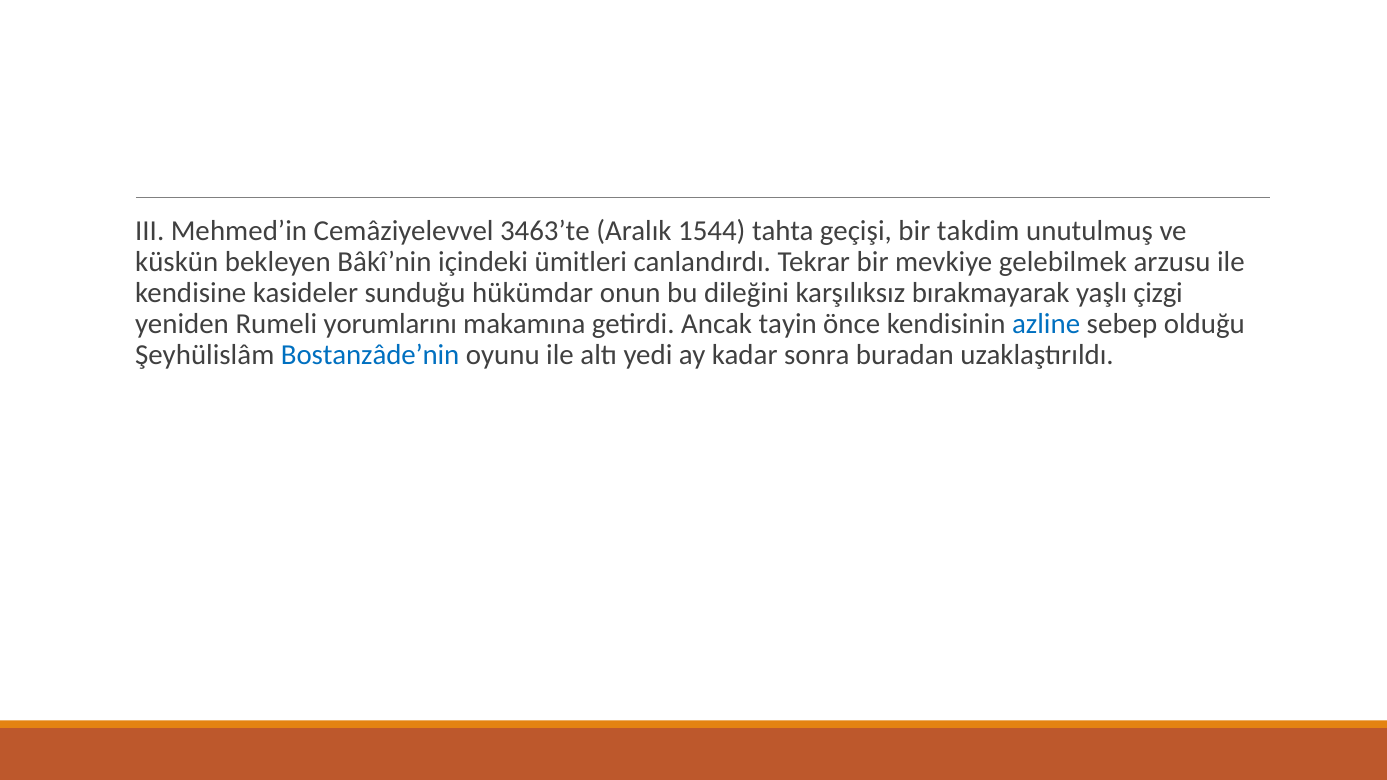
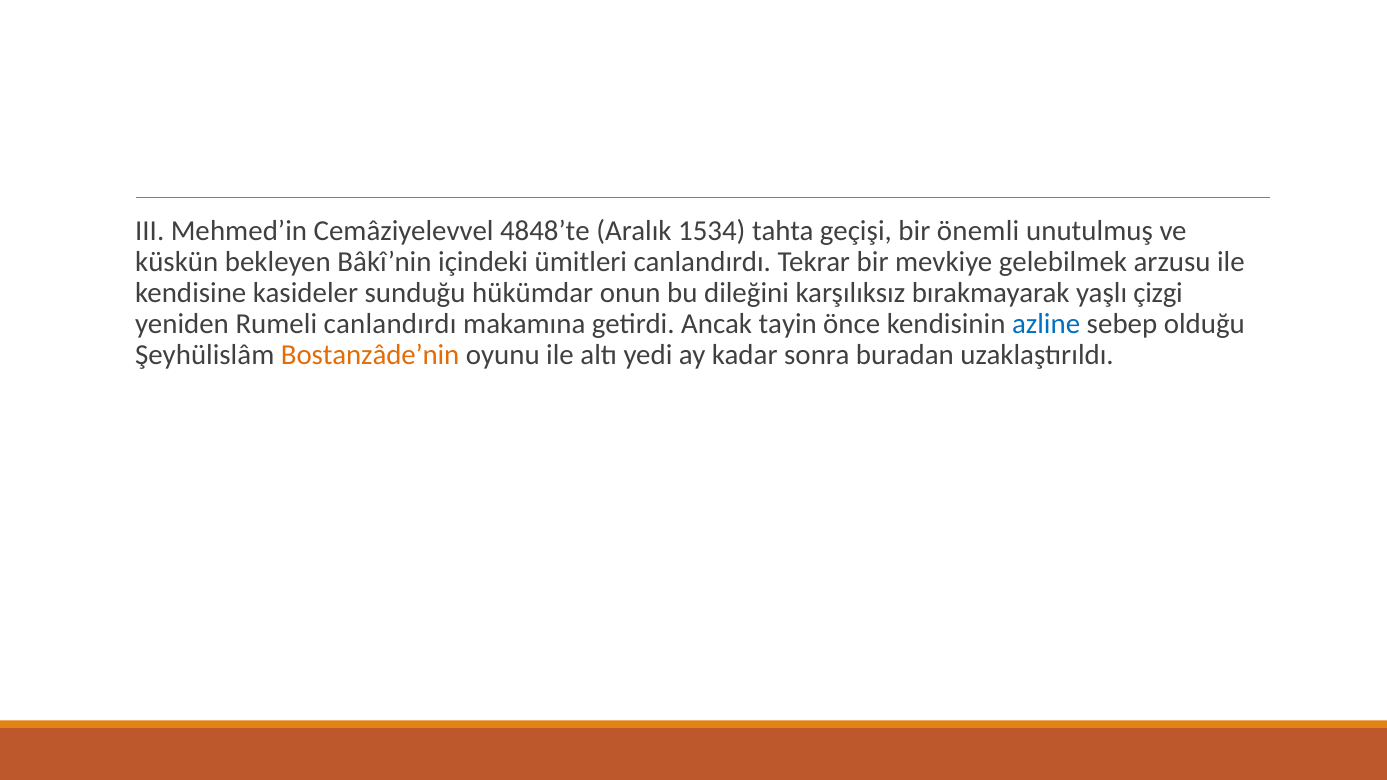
3463’te: 3463’te -> 4848’te (545, 231)
1544: 1544 -> 1534 (712, 231)
takdim: takdim -> önemli (978, 231)
Rumeli yorumlarını: yorumlarını -> canlandırdı (390, 324)
Bostanzâde’nin colour: blue -> orange (370, 355)
